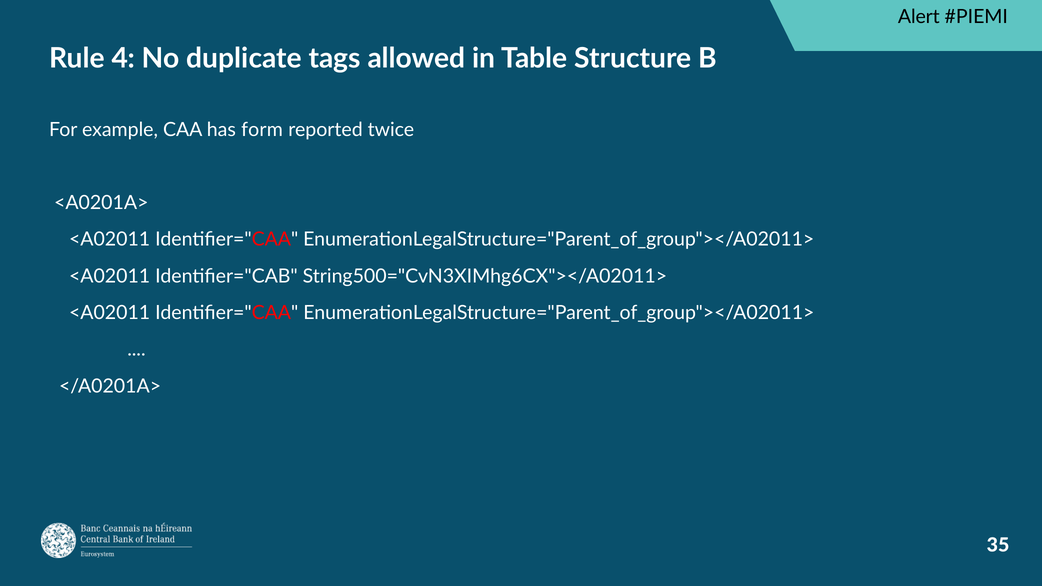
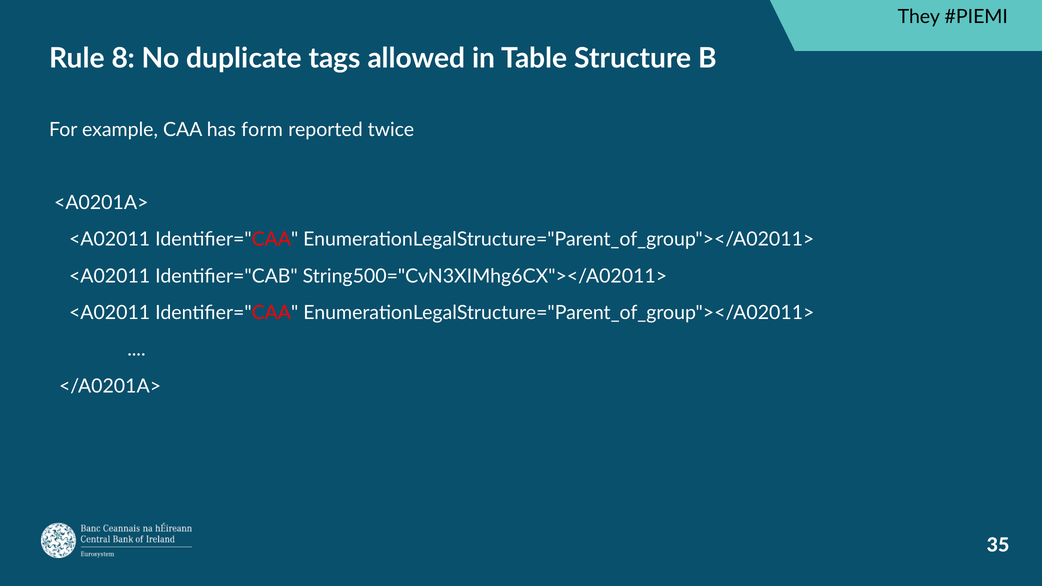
Alert: Alert -> They (919, 17)
4: 4 -> 8 (123, 59)
